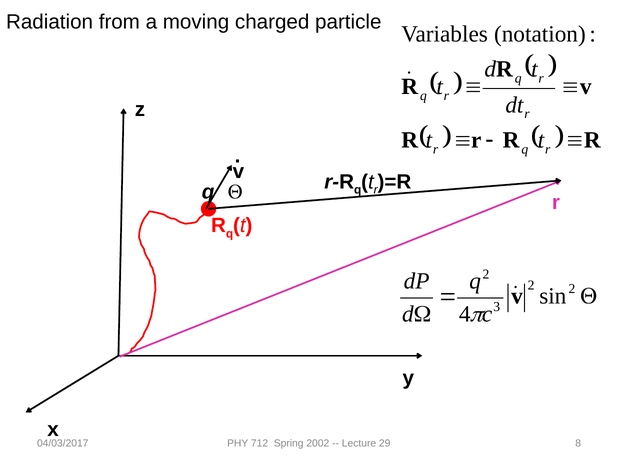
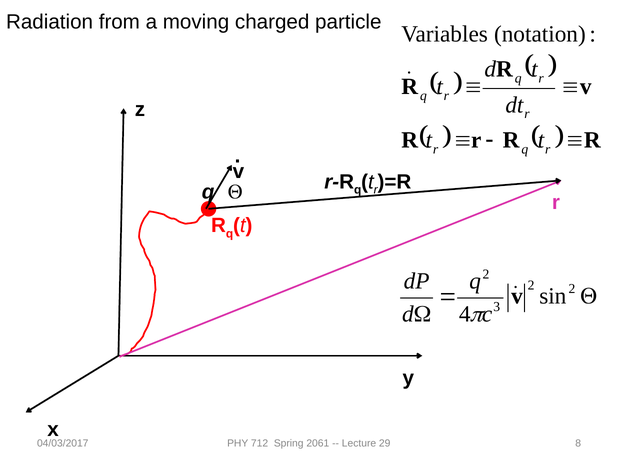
2002: 2002 -> 2061 (318, 443)
